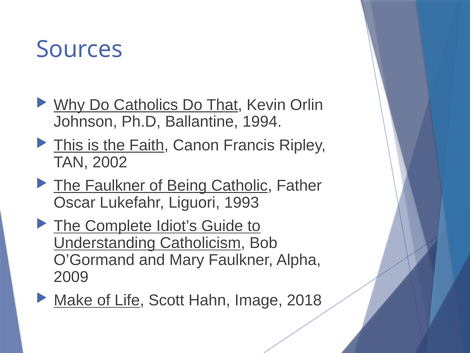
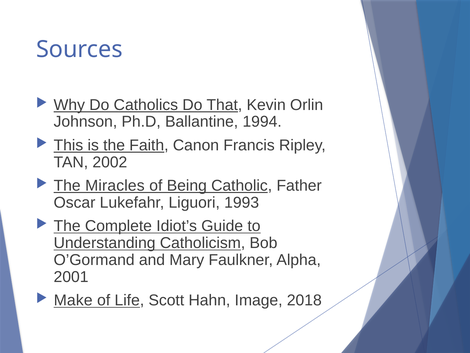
The Faulkner: Faulkner -> Miracles (115, 185)
2009: 2009 -> 2001 (71, 277)
